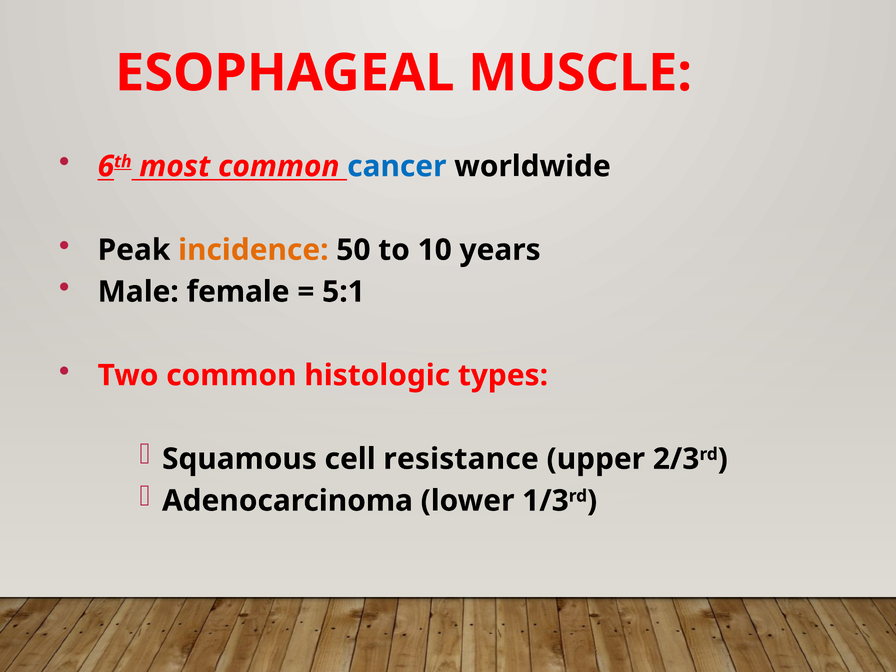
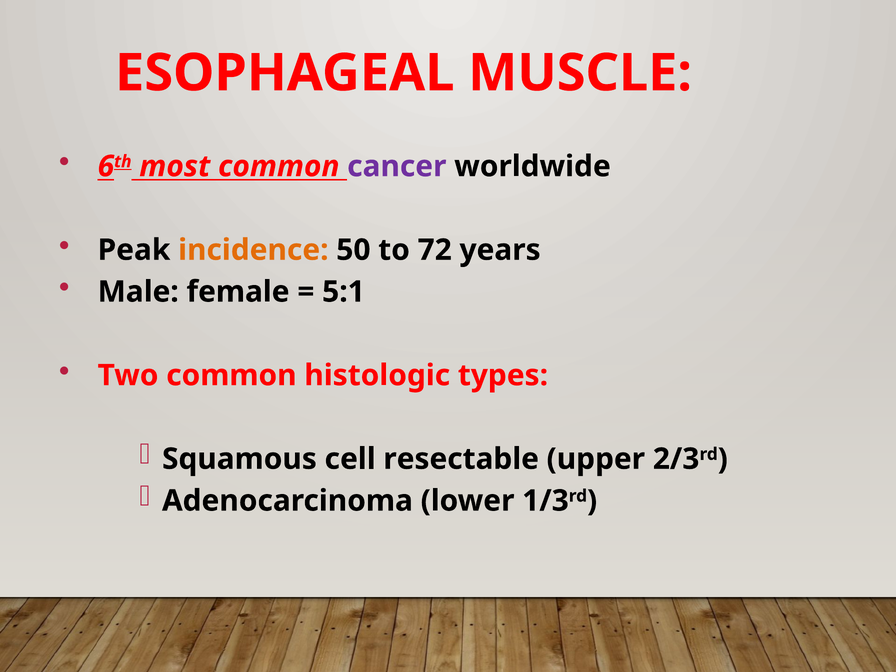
cancer colour: blue -> purple (397, 166)
10: 10 -> 72 (435, 250)
resistance: resistance -> resectable (461, 459)
